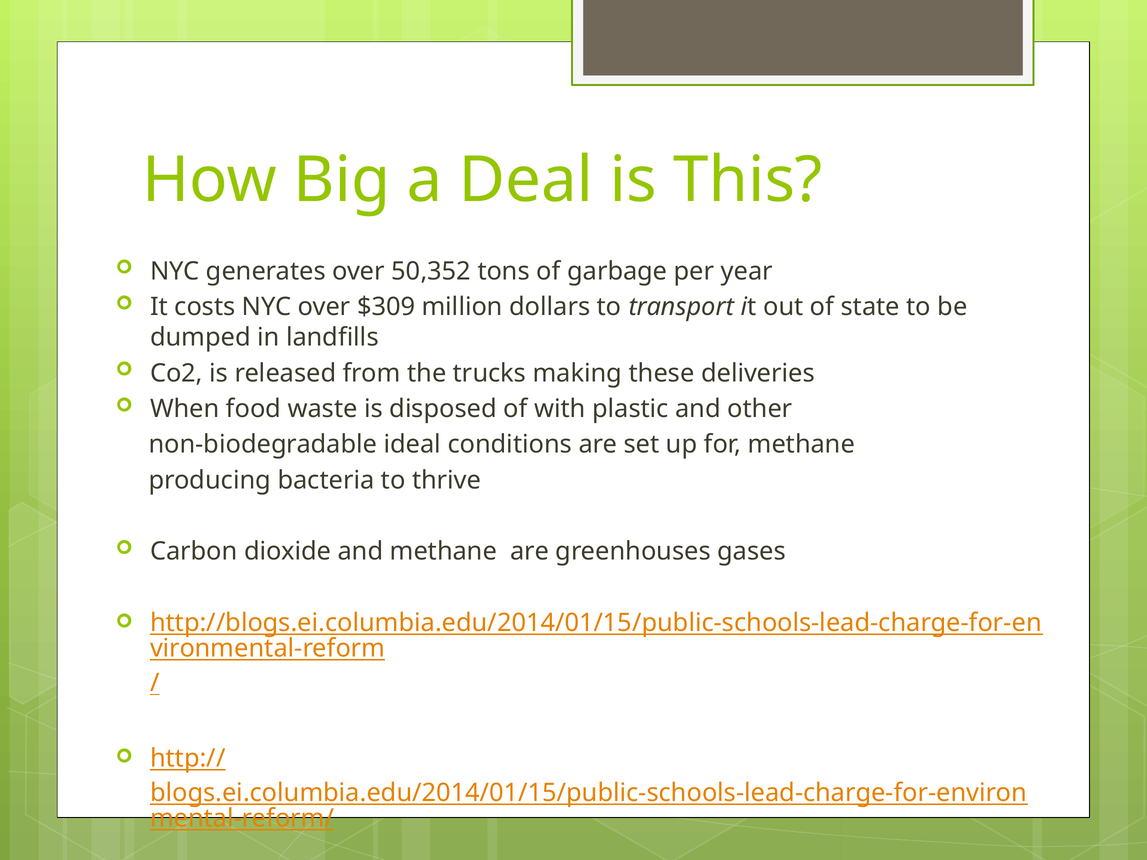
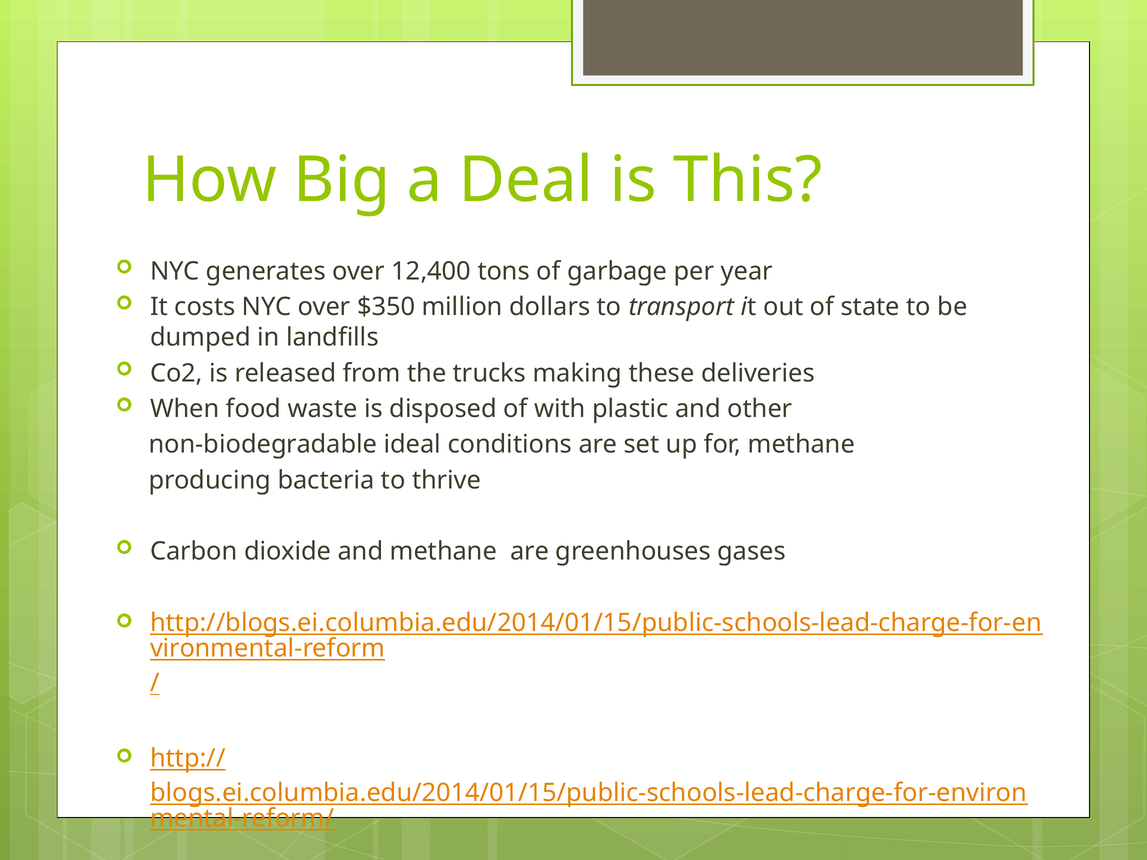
50,352: 50,352 -> 12,400 (431, 271)
$309: $309 -> $350 (386, 307)
